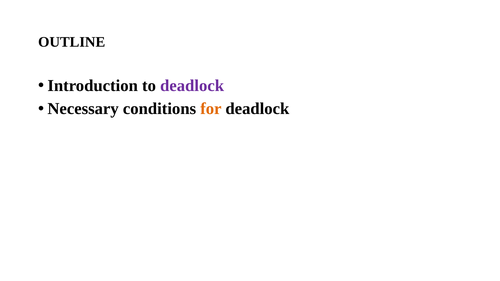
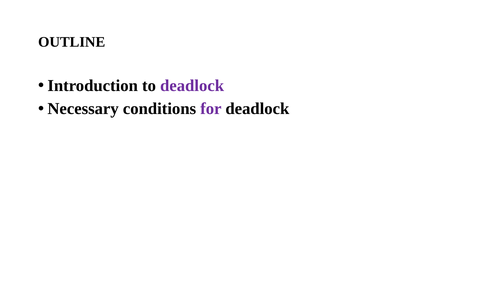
for colour: orange -> purple (211, 109)
